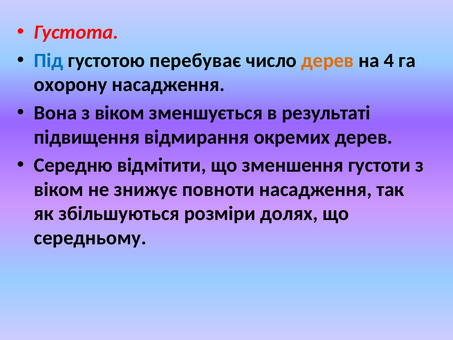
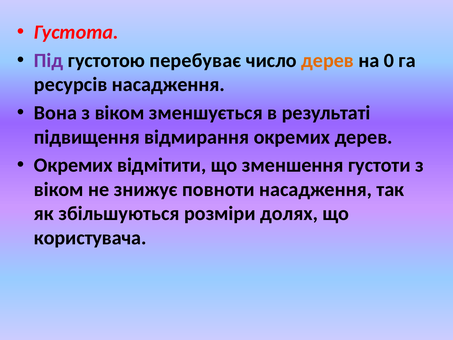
Під colour: blue -> purple (49, 60)
4: 4 -> 0 (389, 60)
охорону: охорону -> ресурсів (71, 85)
Середню: Середню -> Окремих (73, 165)
середньому: середньому -> користувача (90, 238)
